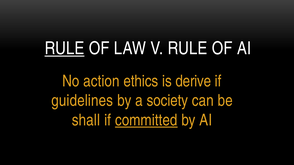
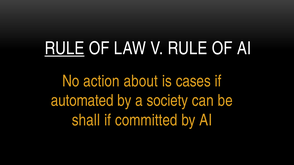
ethics: ethics -> about (141, 81)
derive: derive -> cases (193, 81)
guidelines: guidelines -> automated (82, 101)
committed underline: present -> none (146, 120)
